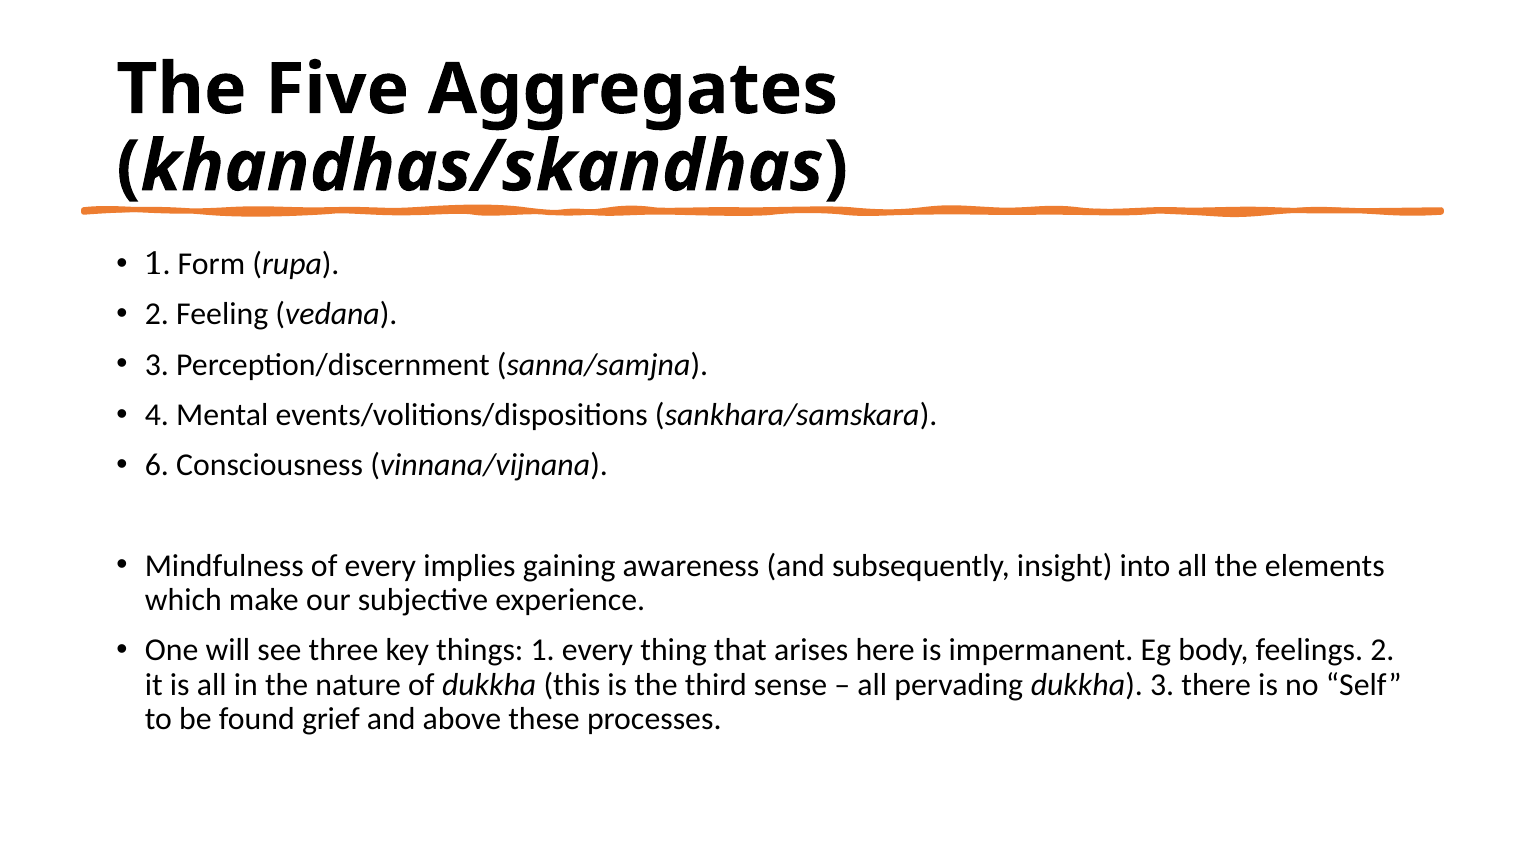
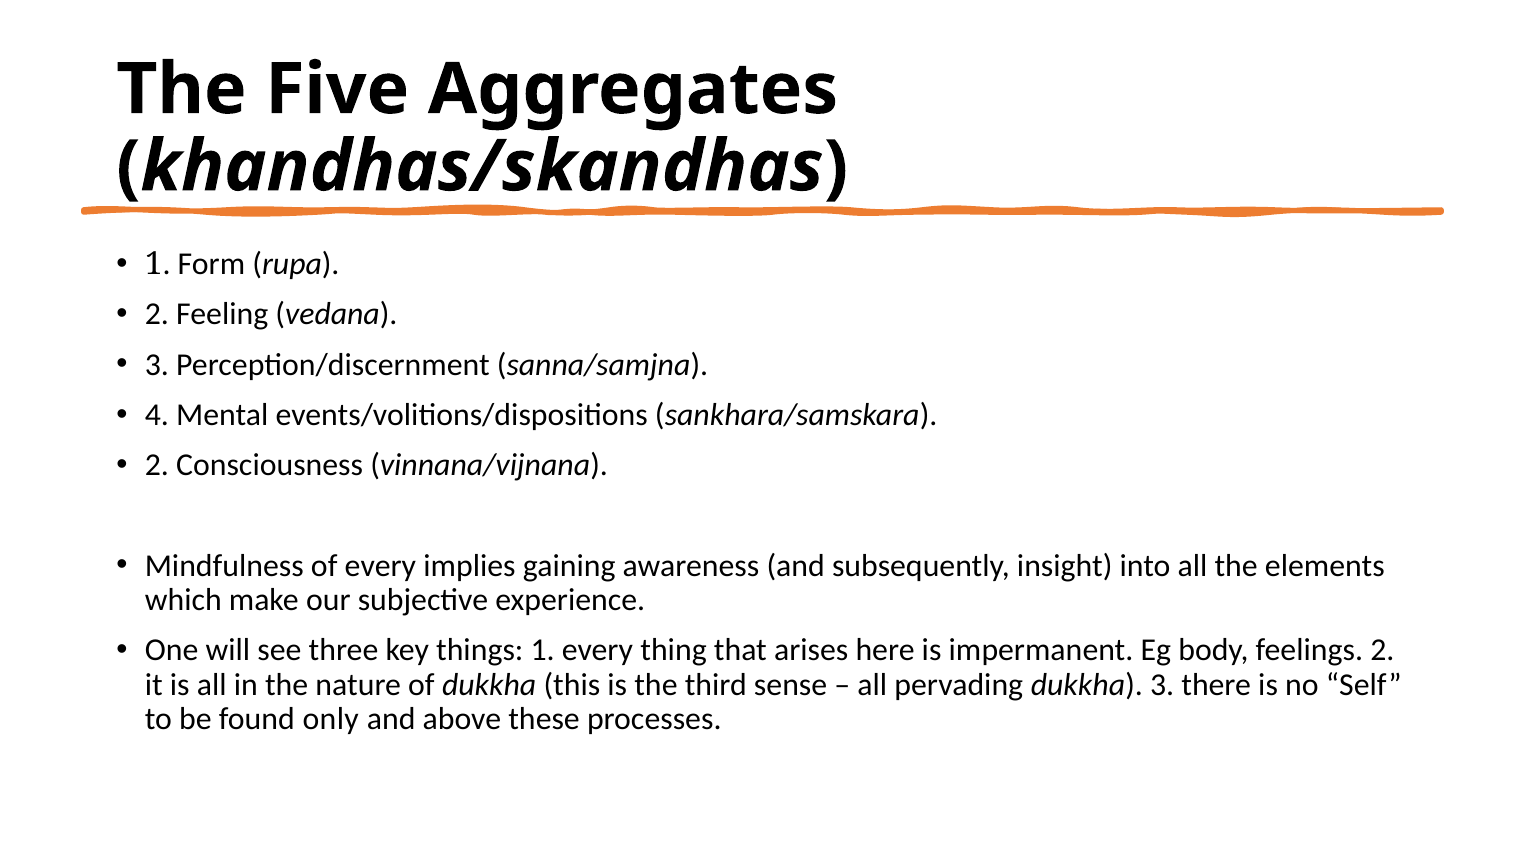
6: 6 -> 2 (157, 465)
grief: grief -> only (331, 719)
